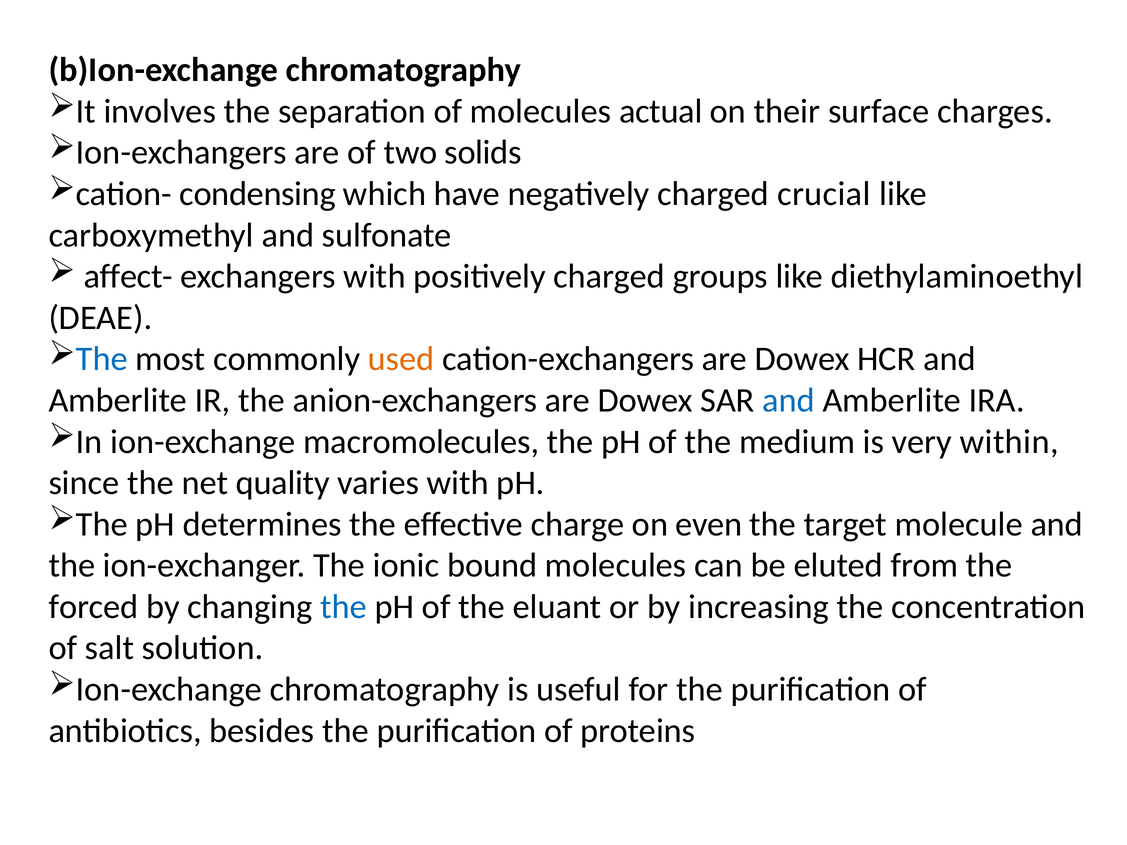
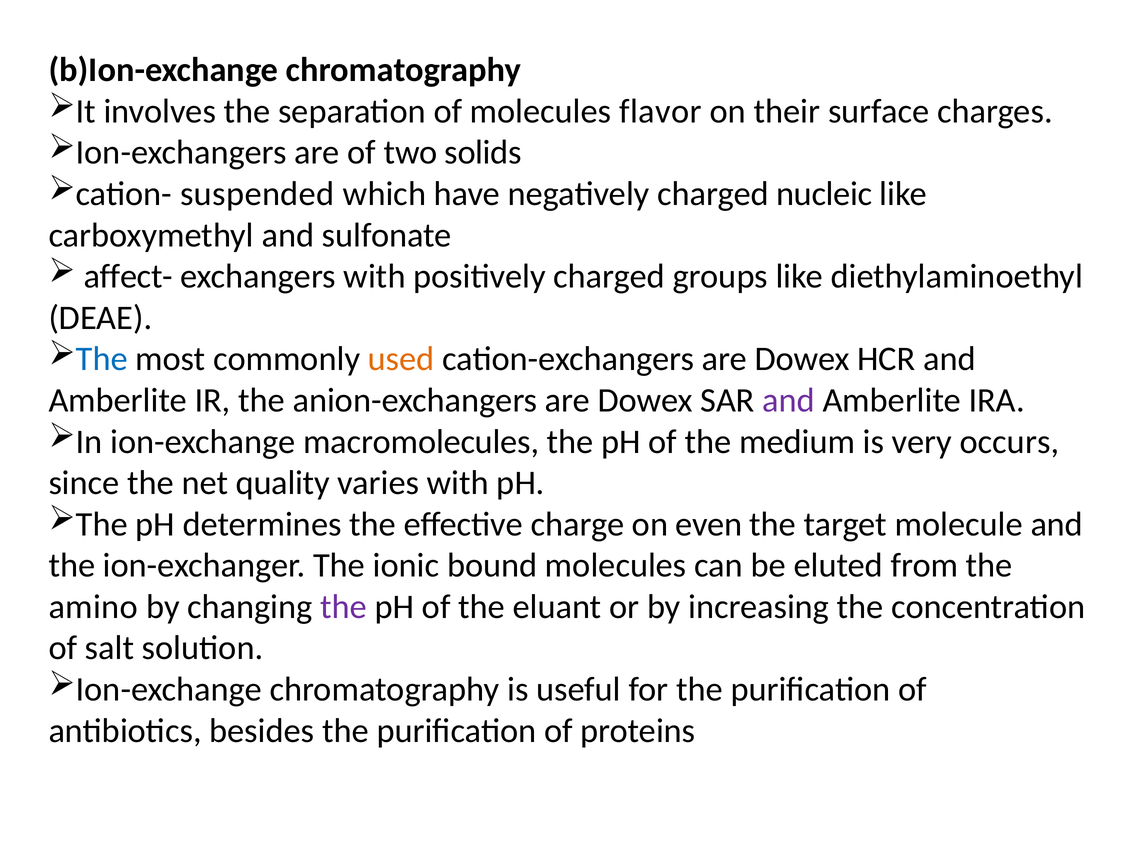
actual: actual -> flavor (660, 111)
condensing: condensing -> suspended (257, 194)
crucial: crucial -> nucleic (824, 194)
and colour: blue -> purple (789, 400)
within: within -> occurs (1009, 442)
forced: forced -> amino (93, 607)
the colour: blue -> purple (344, 607)
